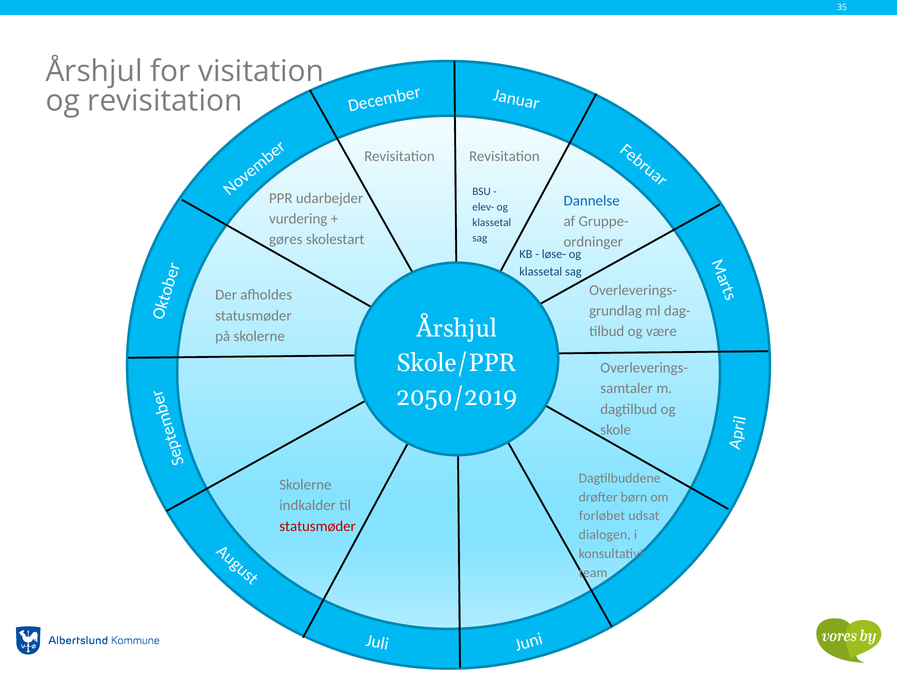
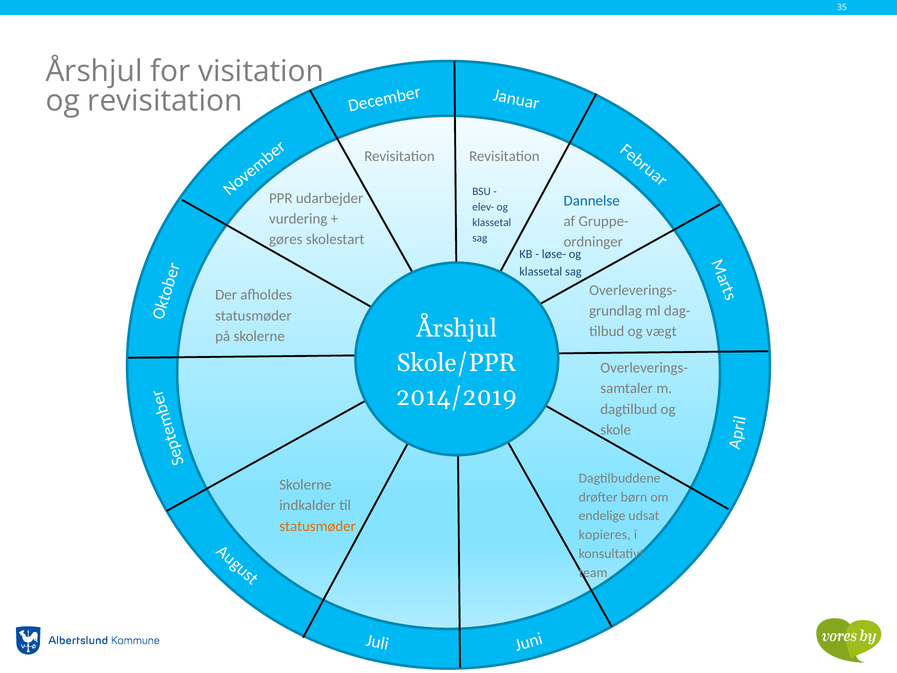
være: være -> vægt (661, 331)
2050/2019: 2050/2019 -> 2014/2019 (457, 397)
forløbet: forløbet -> endelige (602, 516)
statusmøder colour: red -> orange (318, 526)
dialogen: dialogen -> kopieres (605, 535)
